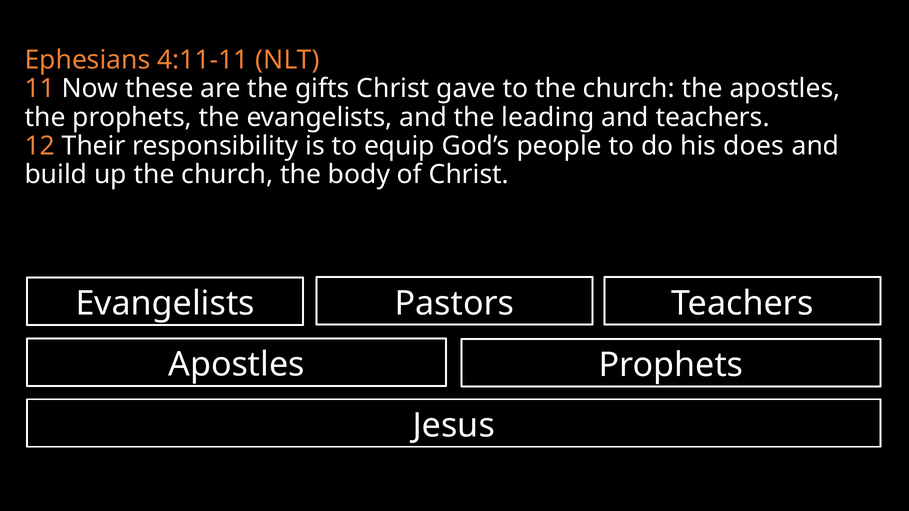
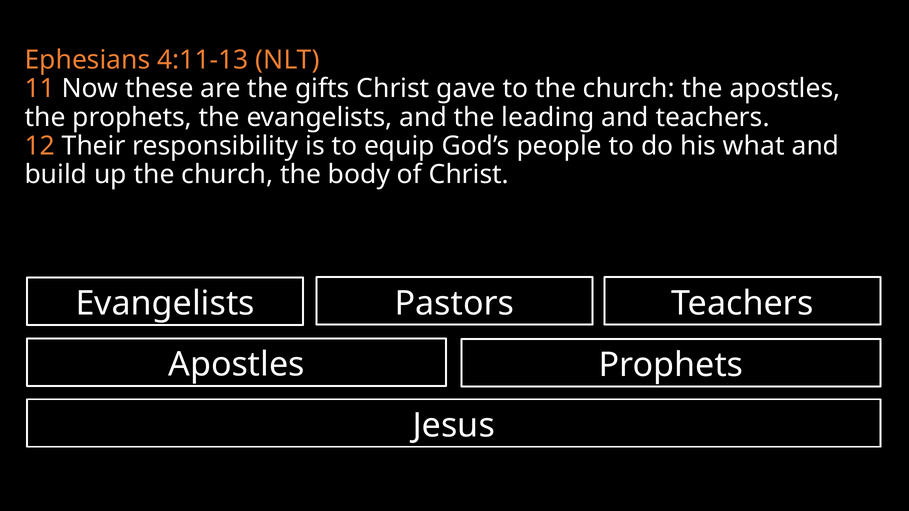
4:11-11: 4:11-11 -> 4:11-13 (203, 60)
does: does -> what (754, 146)
